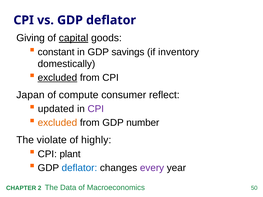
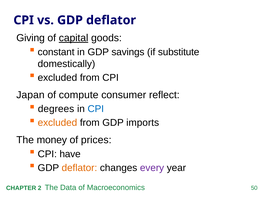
inventory: inventory -> substitute (179, 52)
excluded underline: present -> none (57, 78)
updated: updated -> degrees (56, 109)
CPI colour: purple -> blue (96, 109)
number: number -> imports (143, 123)
violate: violate -> money (52, 140)
highly: highly -> prices (96, 140)
plant: plant -> have (70, 154)
deflator colour: blue -> orange (79, 168)
